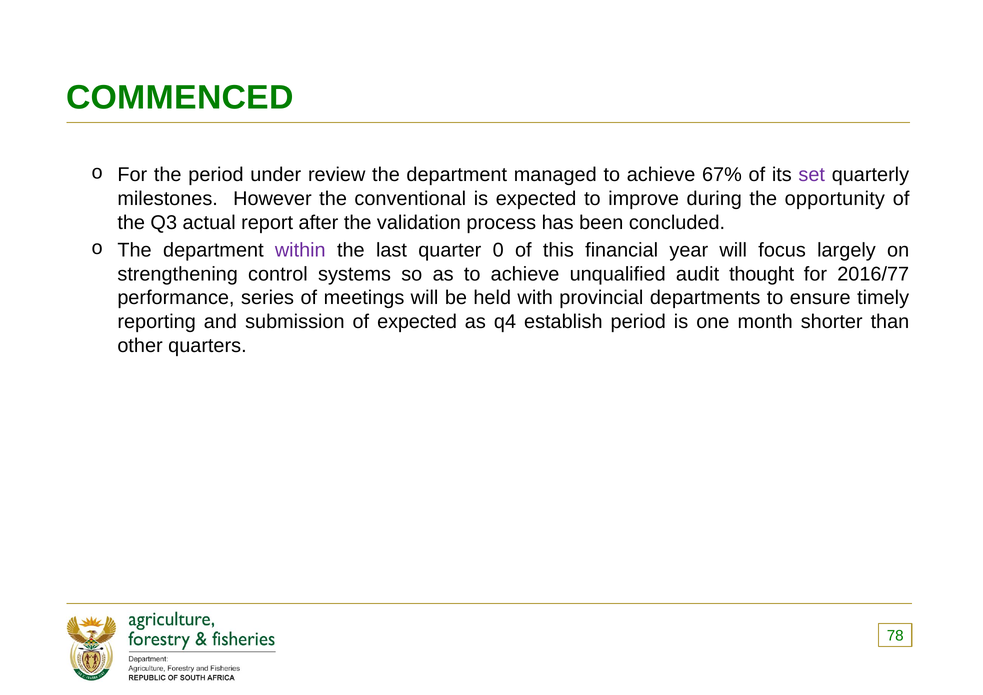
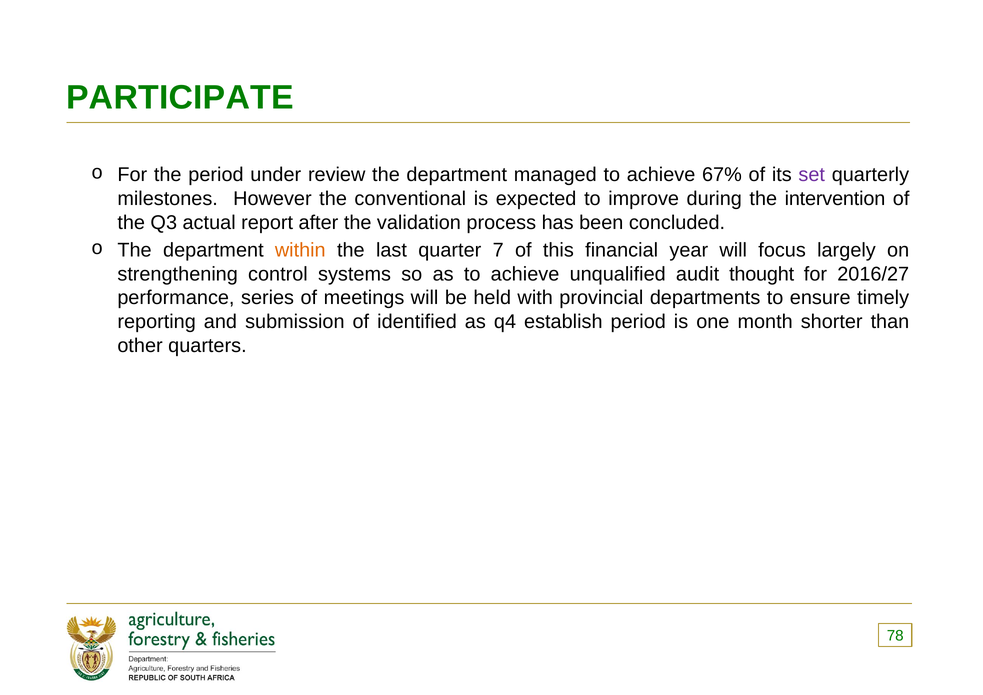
COMMENCED: COMMENCED -> PARTICIPATE (180, 98)
opportunity: opportunity -> intervention (835, 199)
within colour: purple -> orange (300, 250)
0: 0 -> 7 (498, 250)
2016/77: 2016/77 -> 2016/27 (873, 274)
of expected: expected -> identified (417, 322)
